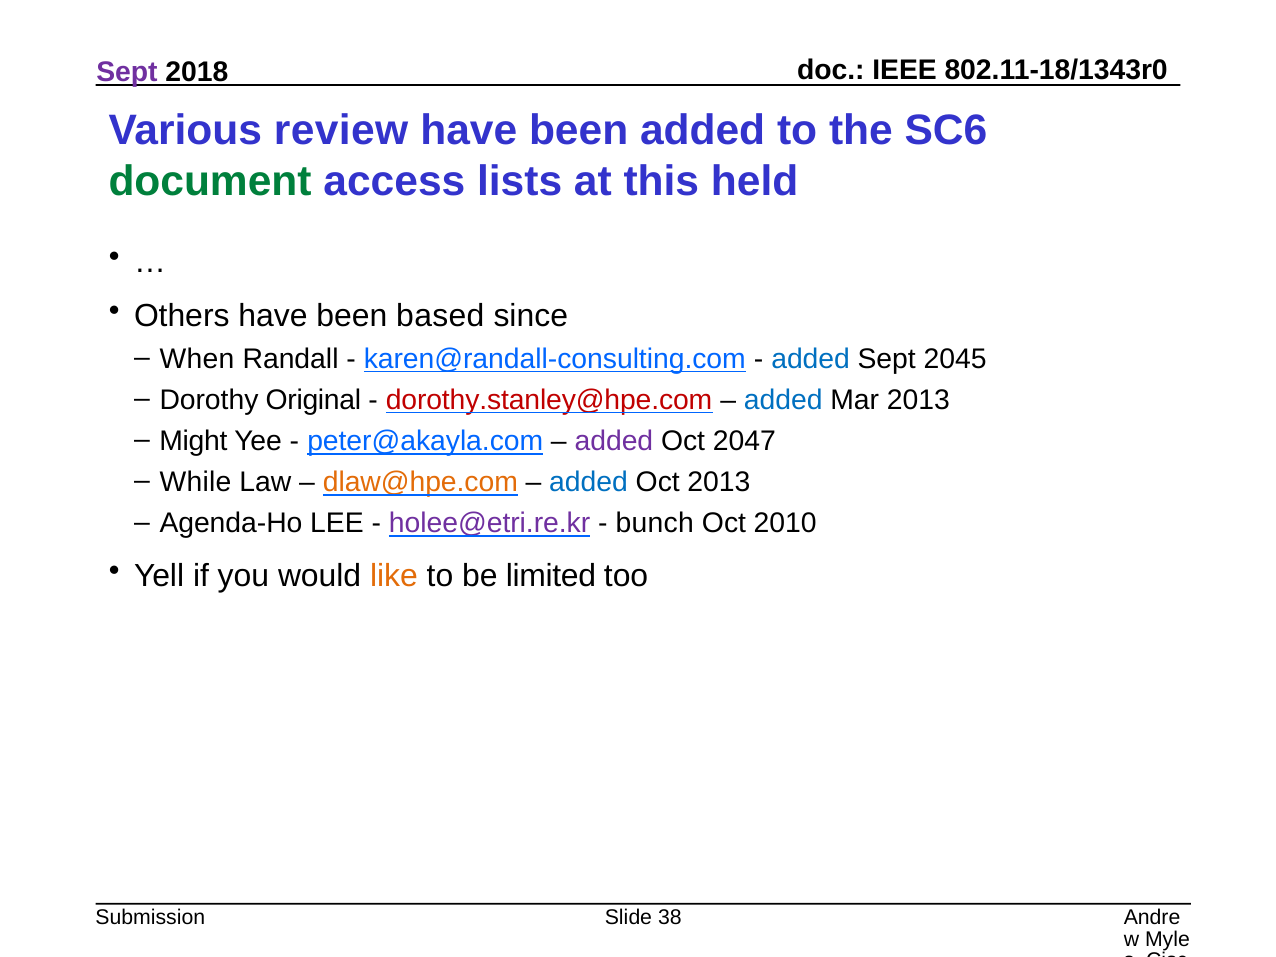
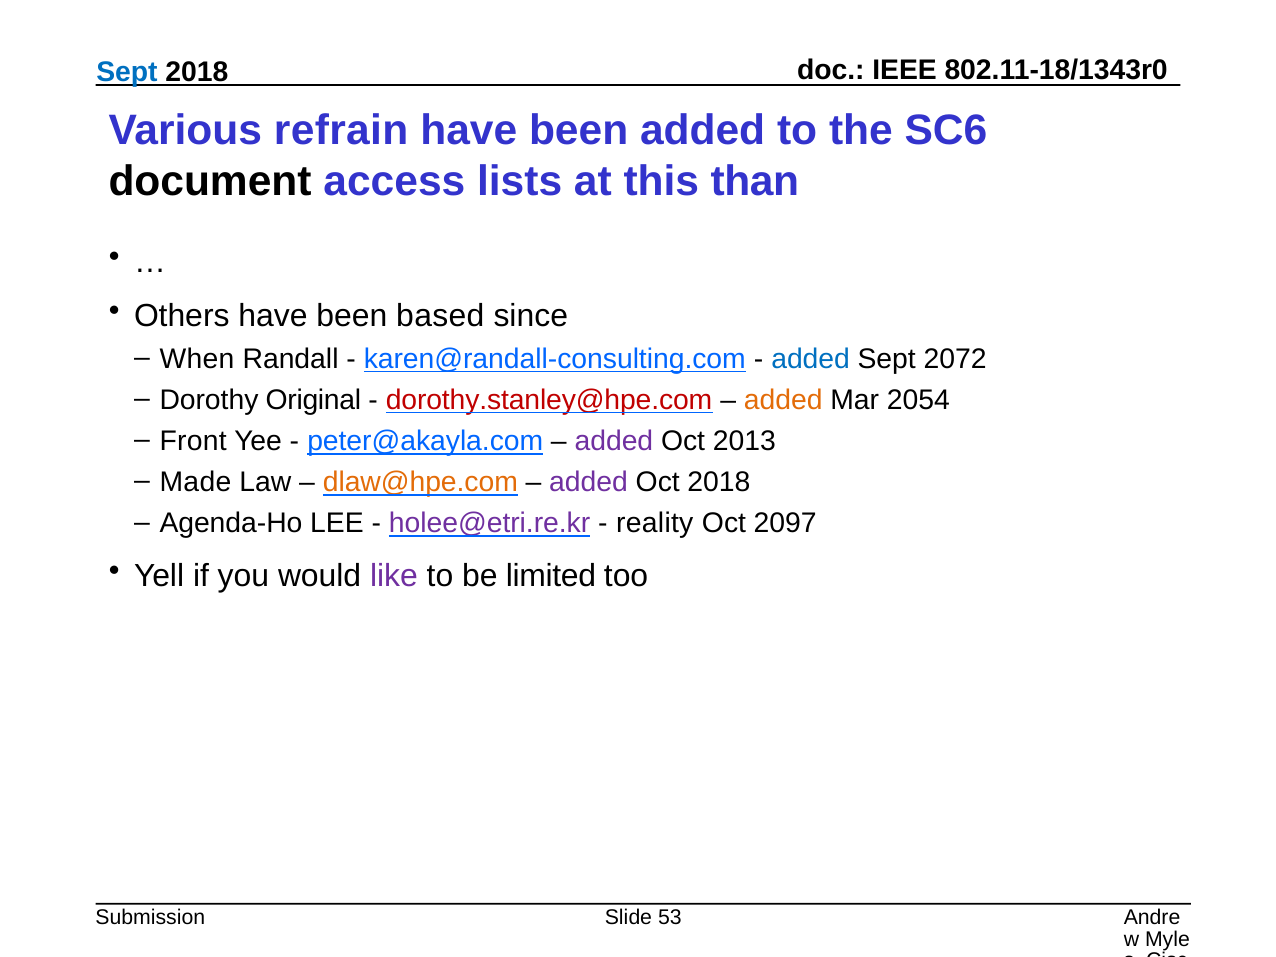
Sept colour: purple -> blue (127, 72)
review: review -> refrain (341, 131)
document colour: green -> black (210, 182)
held: held -> than (755, 182)
2045: 2045 -> 2072 (955, 359)
added colour: blue -> orange (783, 400)
Mar 2013: 2013 -> 2054 (918, 400)
Might: Might -> Front (193, 441)
2047: 2047 -> 2013 (744, 441)
While: While -> Made (195, 482)
added colour: blue -> purple (589, 482)
Oct 2013: 2013 -> 2018 (719, 482)
bunch: bunch -> reality (655, 523)
2010: 2010 -> 2097 (785, 523)
like colour: orange -> purple (394, 576)
38: 38 -> 53 (670, 918)
